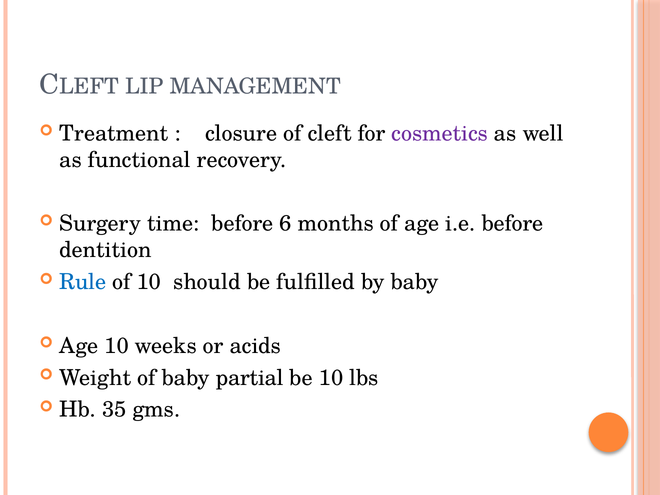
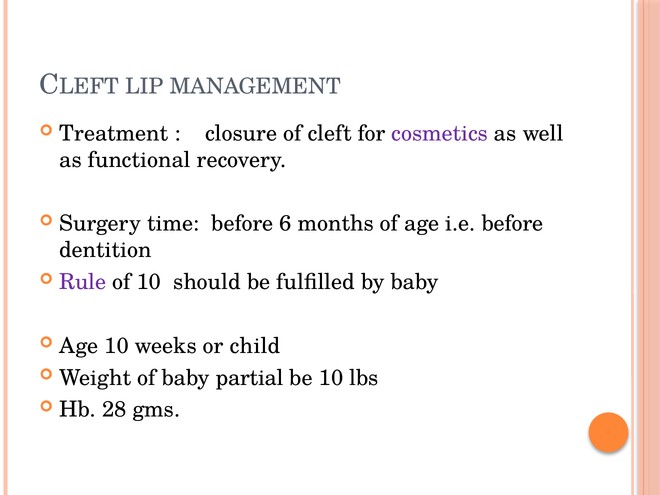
Rule colour: blue -> purple (83, 282)
acids: acids -> child (255, 346)
35: 35 -> 28 (114, 410)
